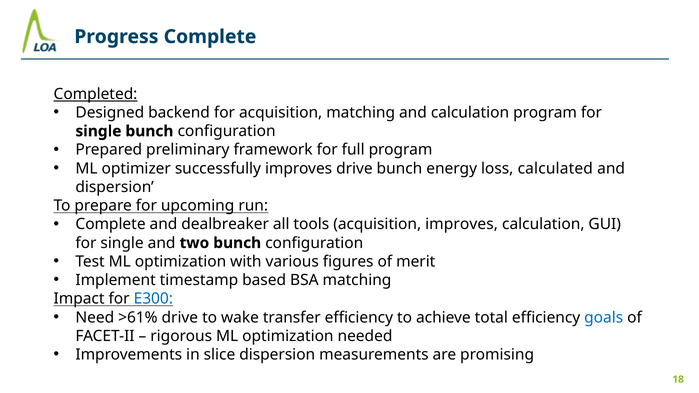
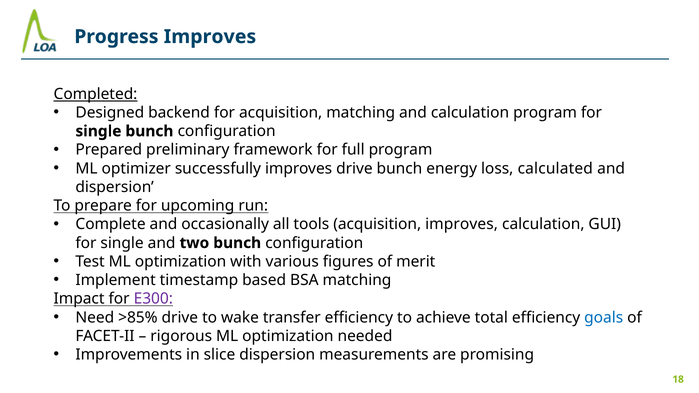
Progress Complete: Complete -> Improves (210, 37)
dealbreaker: dealbreaker -> occasionally (225, 224)
E300 colour: blue -> purple (153, 299)
>61%: >61% -> >85% (138, 318)
